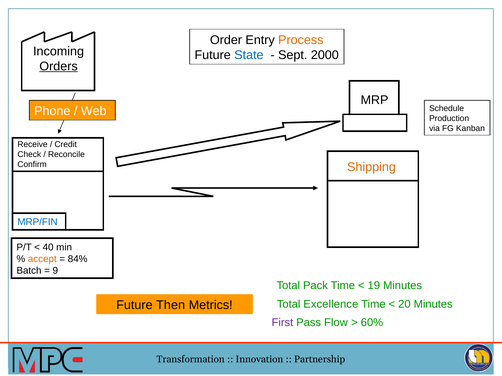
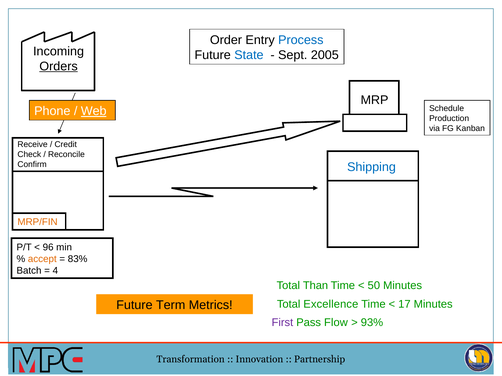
Process colour: orange -> blue (301, 40)
2000: 2000 -> 2005 (325, 55)
Web underline: none -> present (94, 111)
Shipping colour: orange -> blue (371, 167)
MRP/FIN colour: blue -> orange (38, 222)
40: 40 -> 96 (48, 247)
84%: 84% -> 83% (78, 259)
9: 9 -> 4 (55, 271)
Pack: Pack -> Than (316, 286)
19: 19 -> 50 (374, 286)
20: 20 -> 17 (404, 305)
Then: Then -> Term (171, 305)
60%: 60% -> 93% (372, 323)
